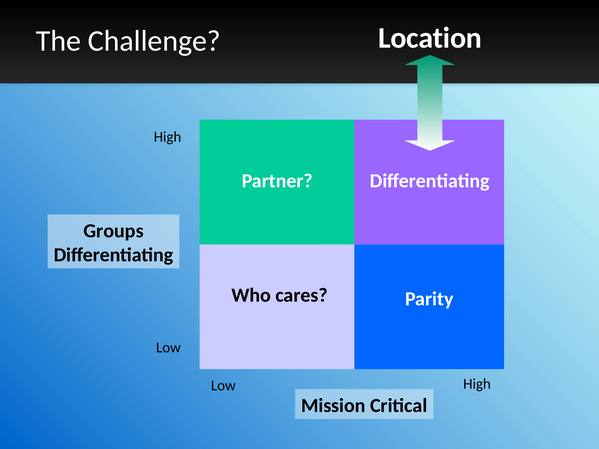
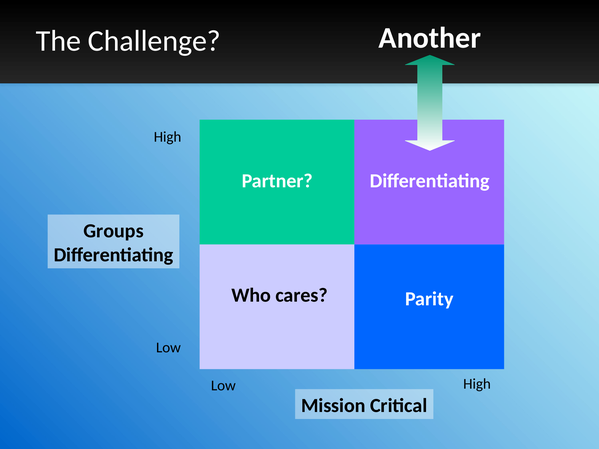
Location: Location -> Another (430, 38)
